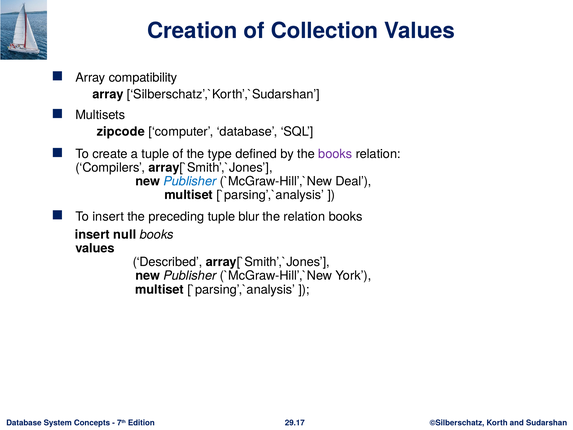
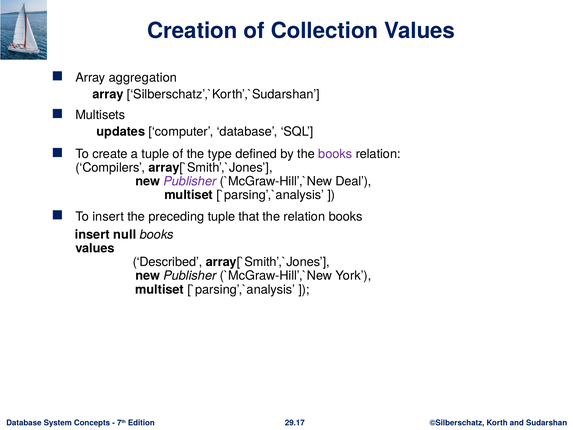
compatibility: compatibility -> aggregation (143, 77)
zipcode: zipcode -> updates (121, 132)
Publisher colour: blue -> purple (190, 181)
blur: blur -> that (249, 216)
